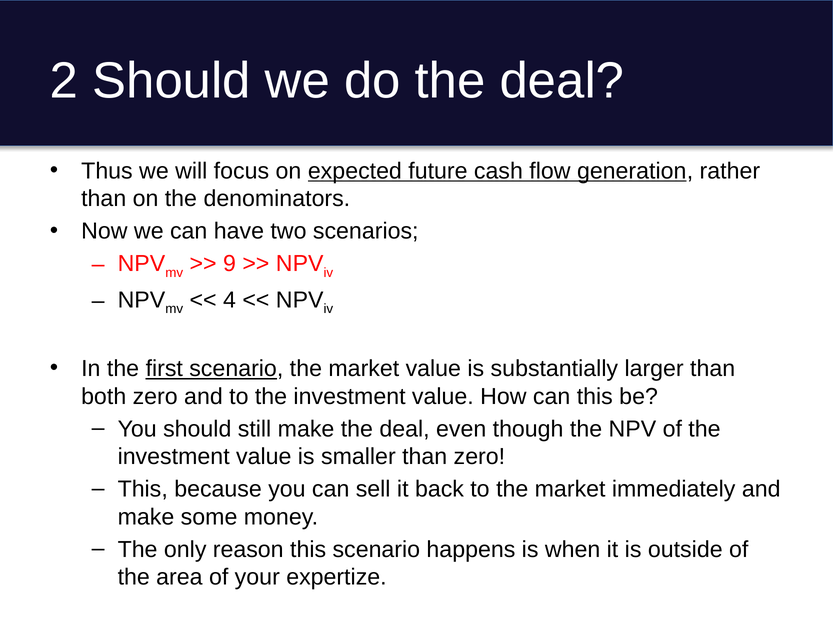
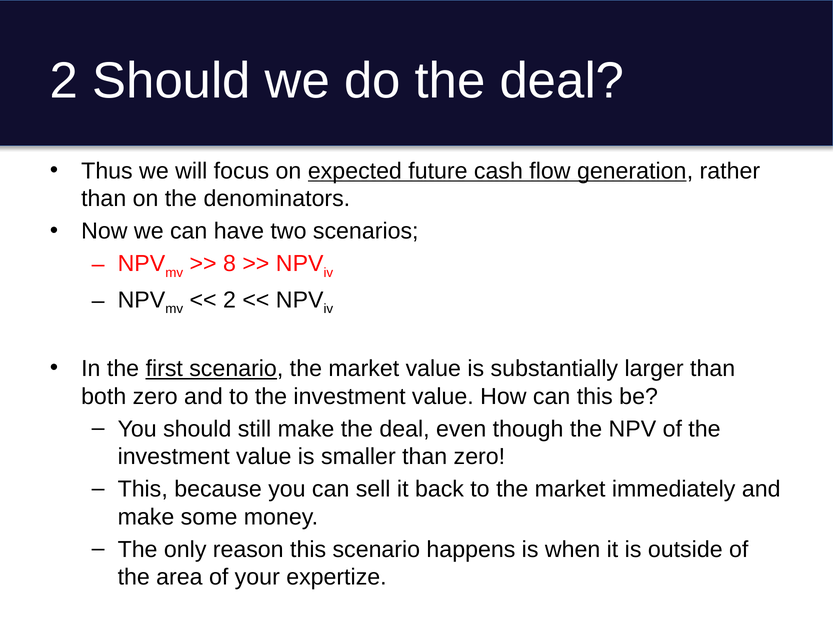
9: 9 -> 8 (229, 264)
4: 4 -> 2 (229, 300)
